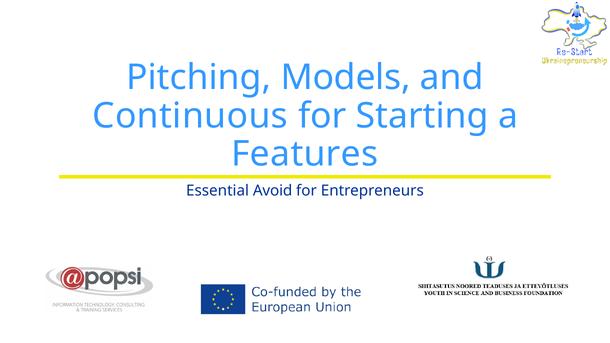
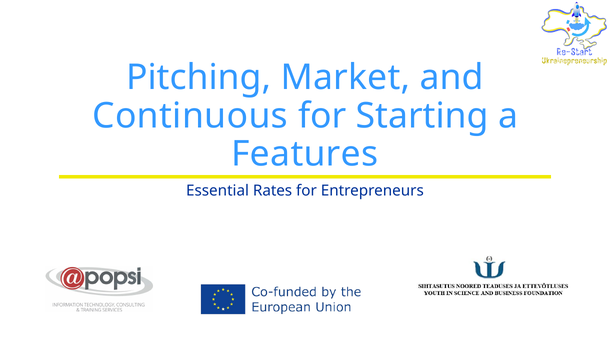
Models: Models -> Market (345, 77)
Avoid: Avoid -> Rates (273, 191)
